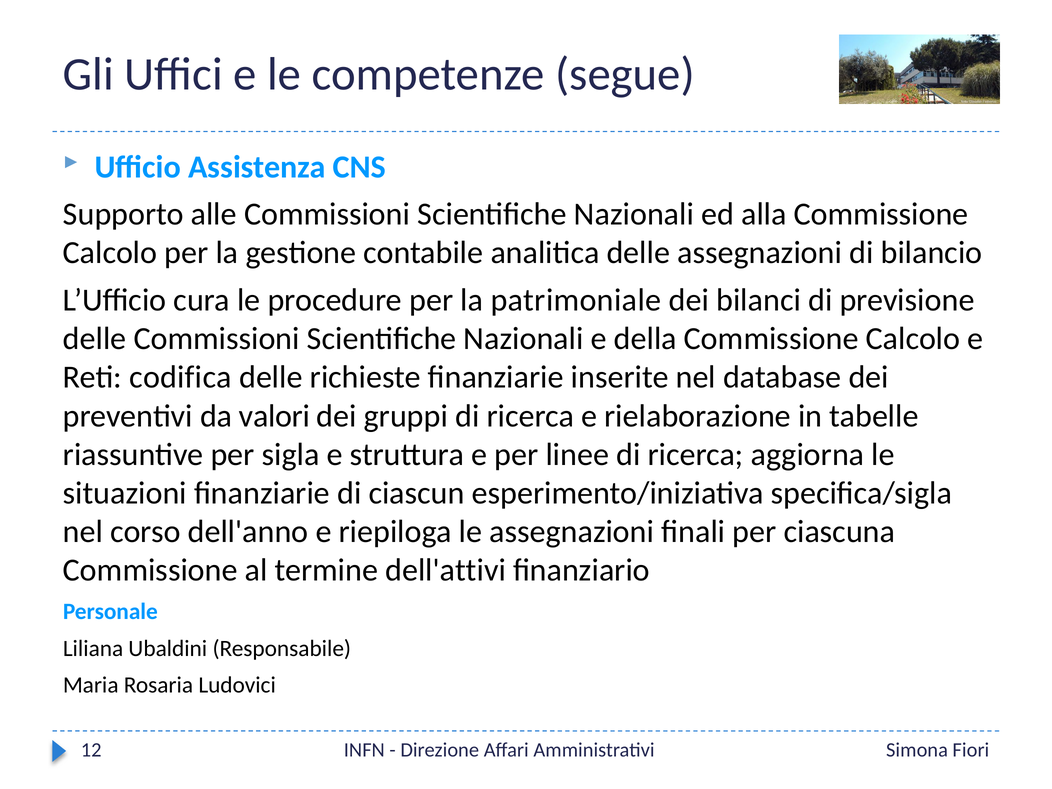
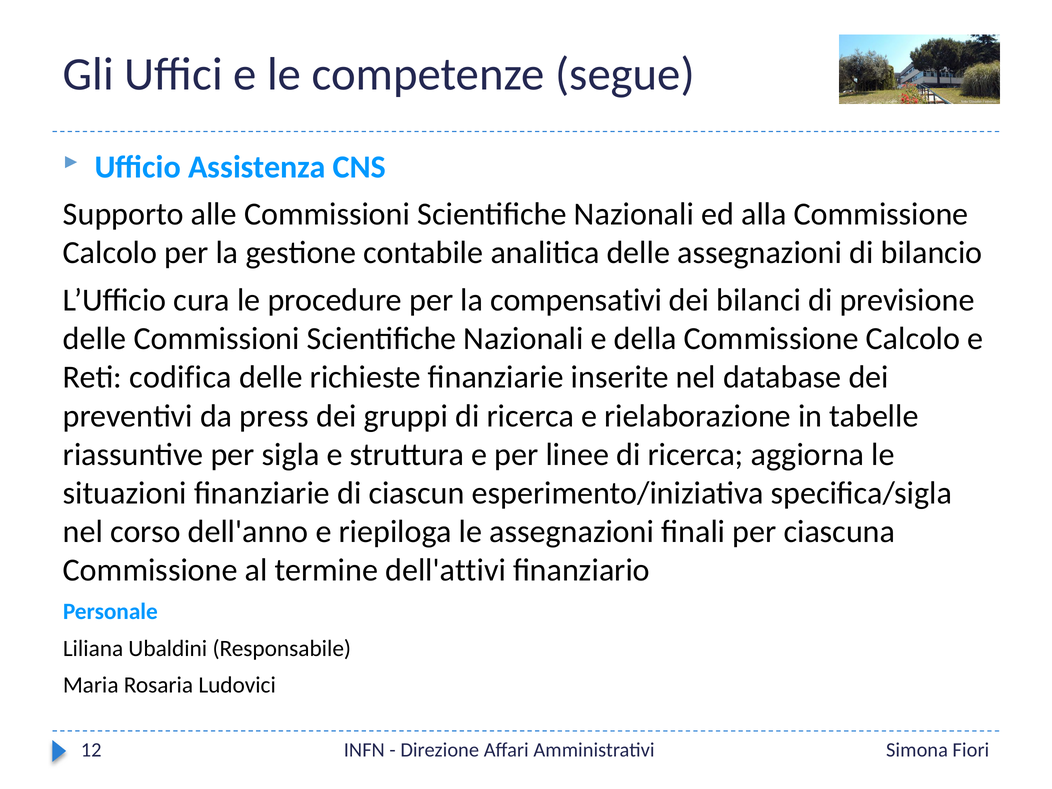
patrimoniale: patrimoniale -> compensativi (576, 300)
valori: valori -> press (274, 416)
